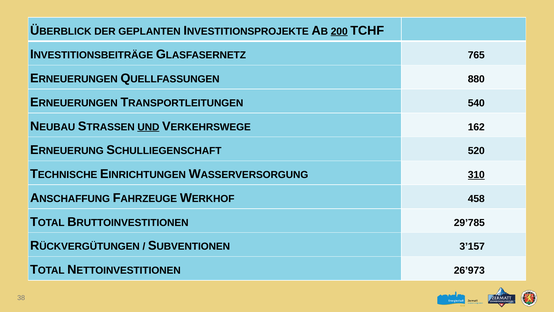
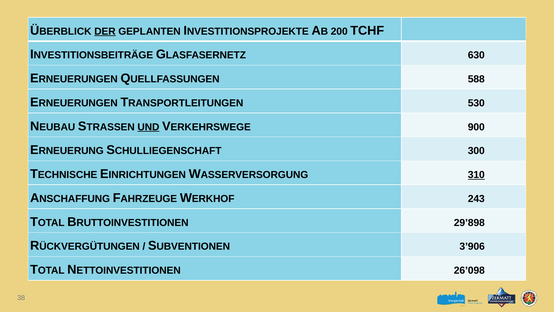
DER underline: none -> present (105, 31)
200 underline: present -> none (339, 31)
765: 765 -> 630 (476, 55)
880: 880 -> 588 (476, 79)
540: 540 -> 530 (476, 103)
162: 162 -> 900 (476, 127)
520: 520 -> 300 (476, 151)
458: 458 -> 243 (476, 199)
29’785: 29’785 -> 29’898 (469, 222)
3’157: 3’157 -> 3’906 (472, 246)
26’973: 26’973 -> 26’098 (469, 270)
